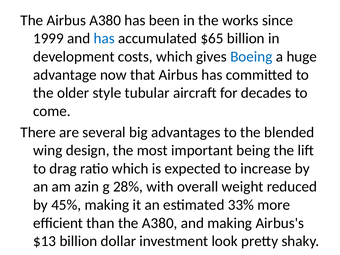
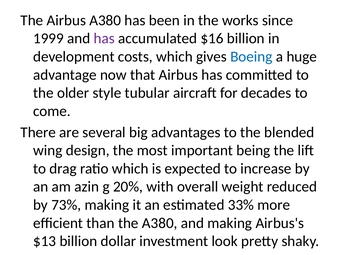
has colour: blue -> purple (104, 38)
$65: $65 -> $16 (212, 38)
28%: 28% -> 20% (128, 187)
45%: 45% -> 73% (66, 205)
